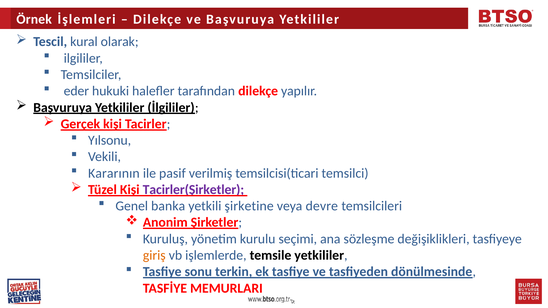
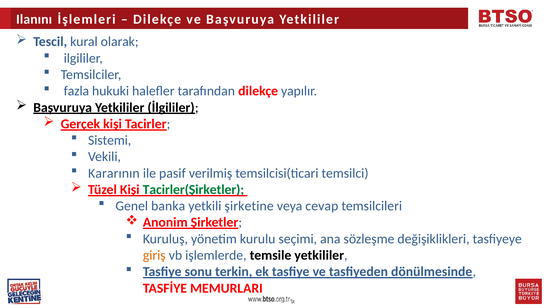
Örnek: Örnek -> Ilanını (34, 19)
eder: eder -> fazla (76, 91)
Yılsonu: Yılsonu -> Sistemi (110, 140)
Tacirler(Şirketler colour: purple -> green (193, 190)
devre: devre -> cevap (322, 206)
